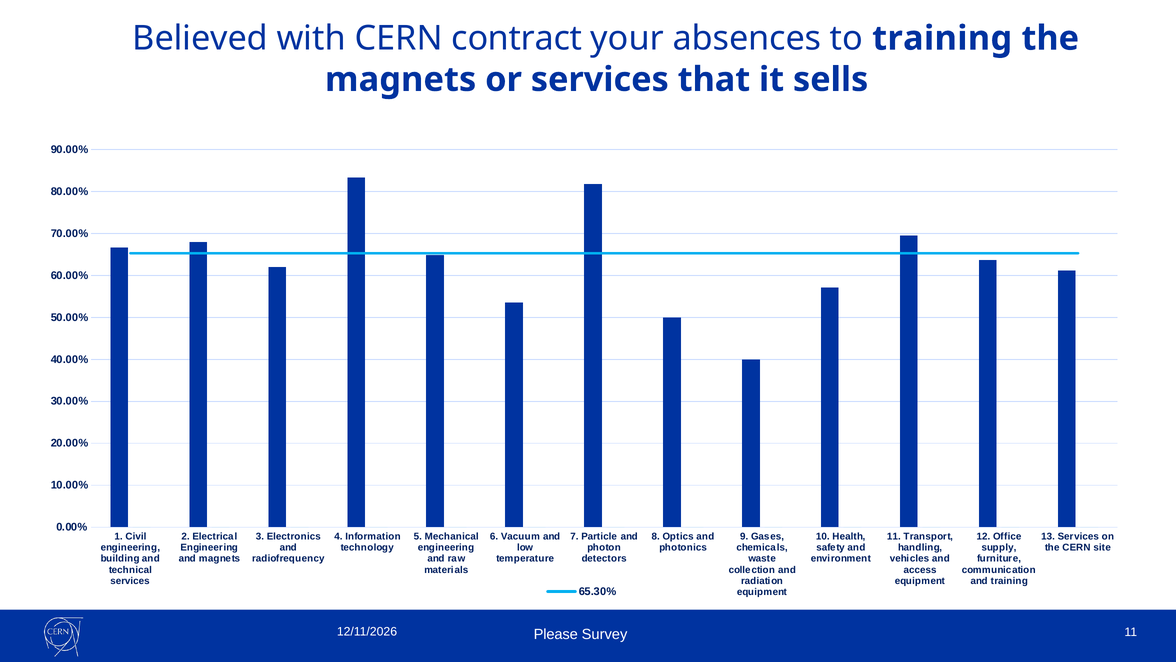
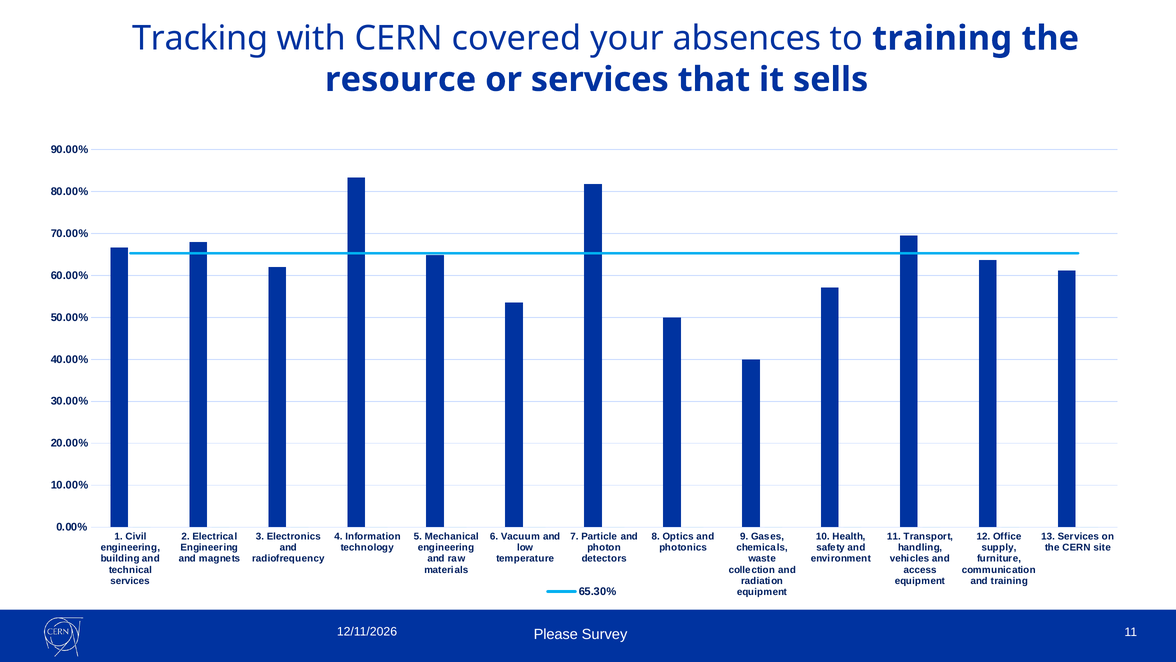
Believed: Believed -> Tracking (200, 38)
contract: contract -> covered (516, 38)
magnets: magnets -> resource (401, 80)
